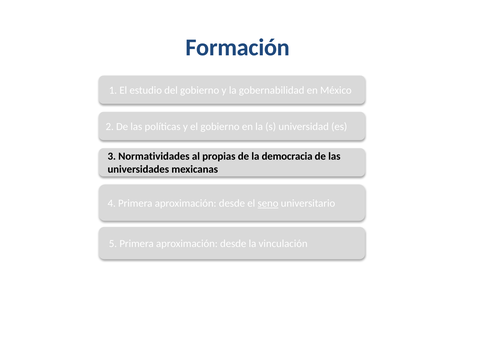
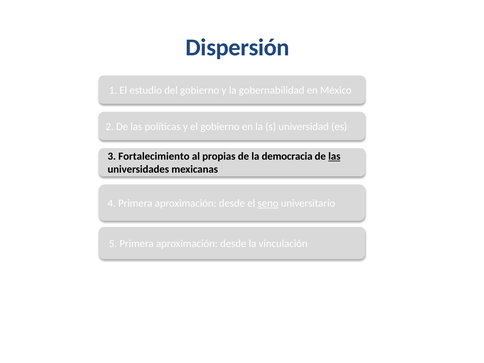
Formación: Formación -> Dispersión (238, 48)
Normatividades: Normatividades -> Fortalecimiento (154, 156)
las underline: none -> present (334, 156)
